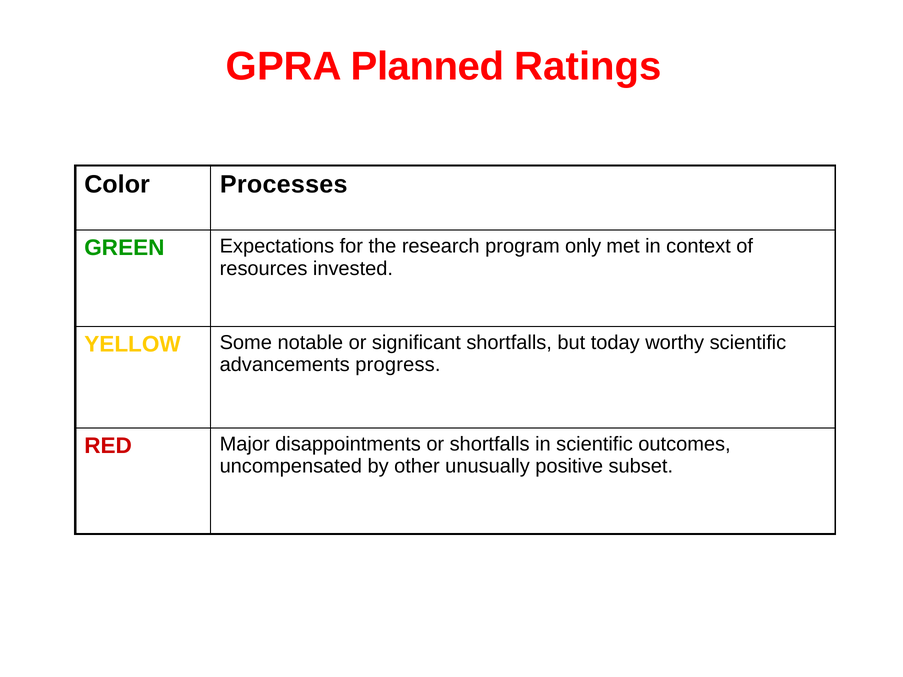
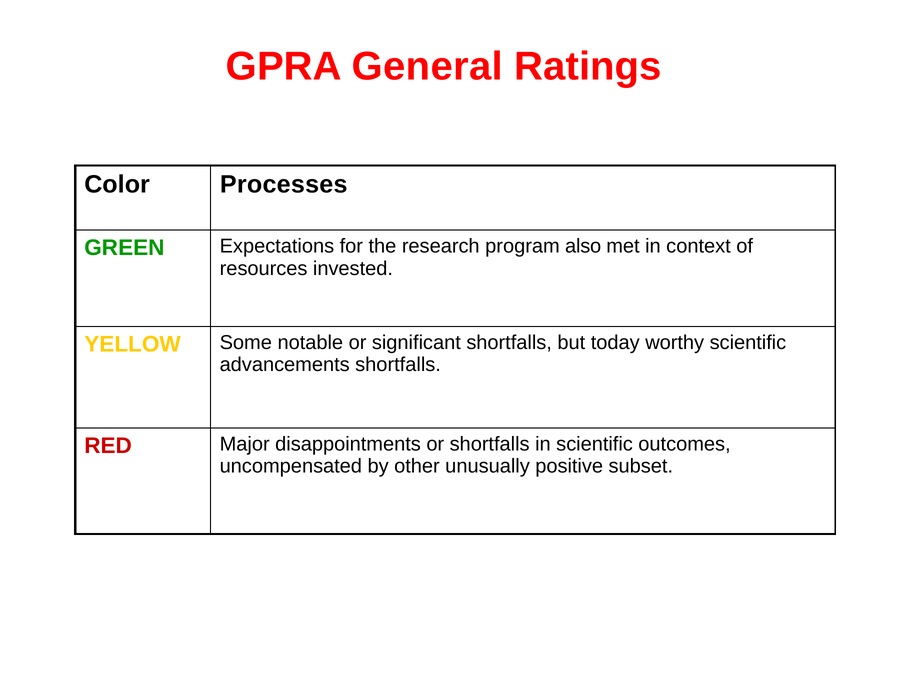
Planned: Planned -> General (427, 67)
only: only -> also (583, 246)
advancements progress: progress -> shortfalls (398, 365)
